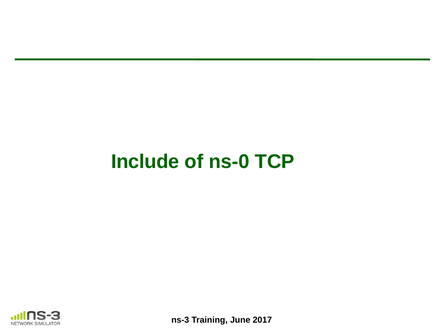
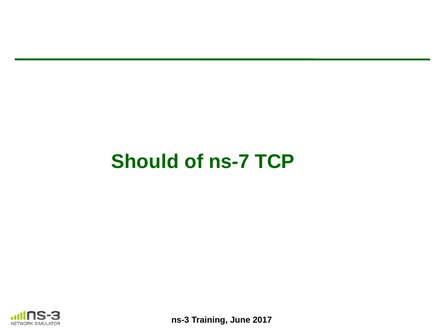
Include: Include -> Should (145, 161)
ns-0: ns-0 -> ns-7 (229, 161)
